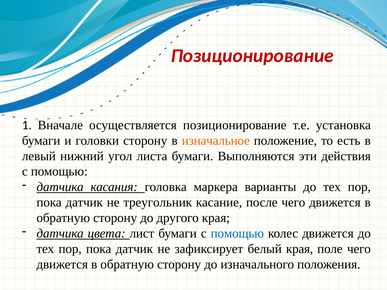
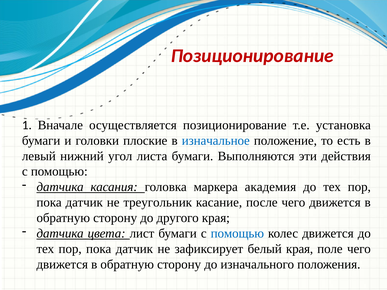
головки сторону: сторону -> плоские (145, 141)
изначальное colour: orange -> blue (216, 141)
варианты: варианты -> академия (270, 187)
